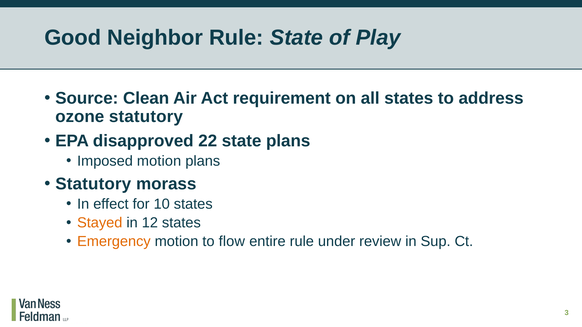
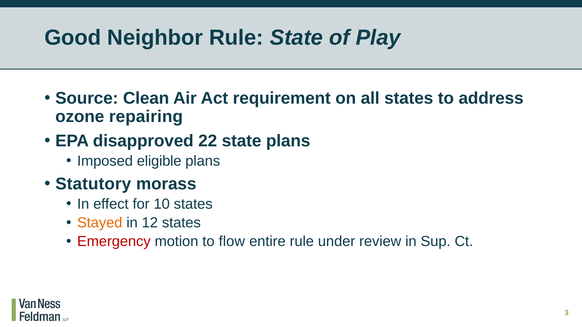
ozone statutory: statutory -> repairing (146, 117)
Imposed motion: motion -> eligible (159, 161)
Emergency colour: orange -> red (114, 242)
